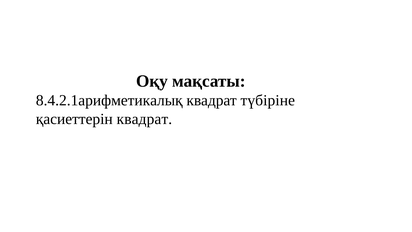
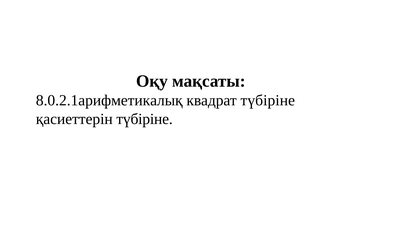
8.4.2.1арифметикалық: 8.4.2.1арифметикалық -> 8.0.2.1арифметикалық (109, 100)
қасиеттерін квадрат: квадрат -> түбіріне (145, 119)
